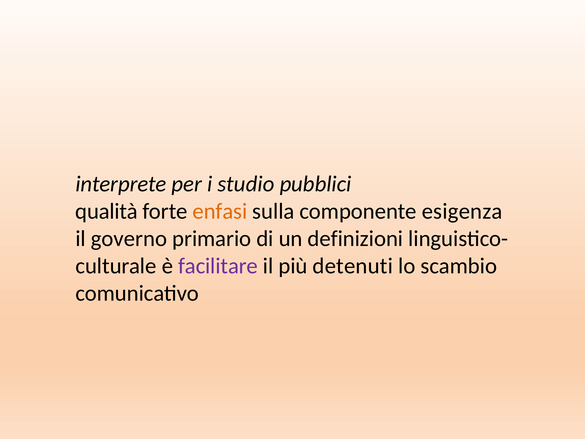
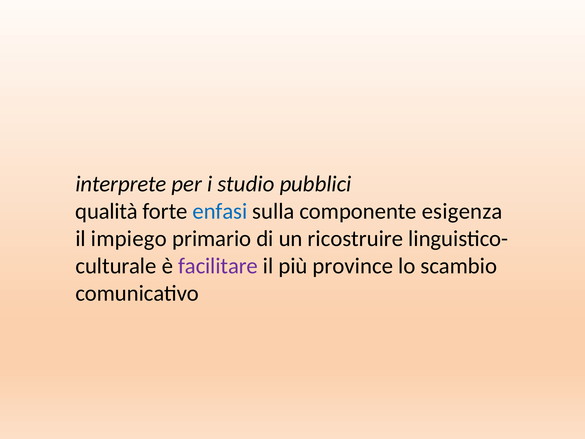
enfasi colour: orange -> blue (220, 211)
governo: governo -> impiego (129, 239)
definizioni: definizioni -> ricostruire (355, 239)
detenuti: detenuti -> province (353, 266)
